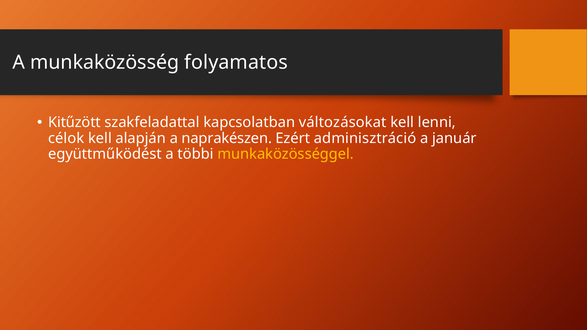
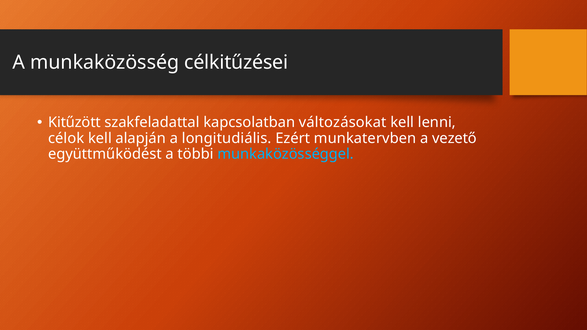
folyamatos: folyamatos -> célkitűzései (236, 63)
naprakészen: naprakészen -> longitudiális (227, 138)
adminisztráció: adminisztráció -> munkatervben (365, 138)
január: január -> vezető (455, 138)
munkaközösséggel colour: yellow -> light blue (286, 154)
